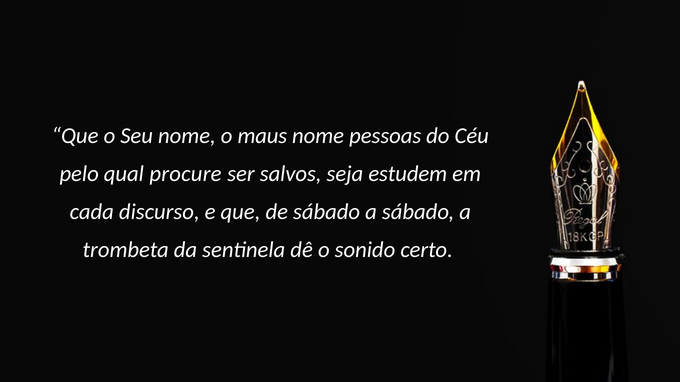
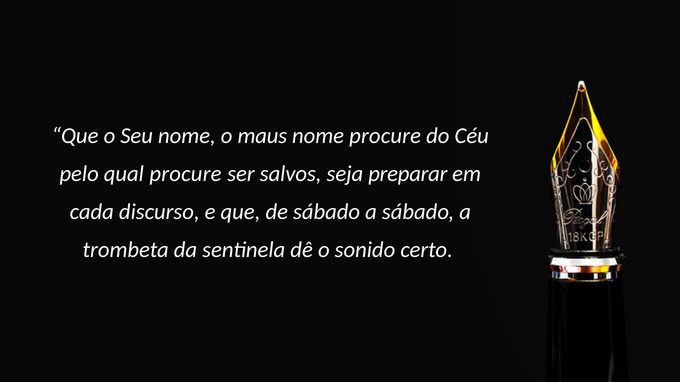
nome pessoas: pessoas -> procure (385, 136)
estudem: estudem -> preparar (408, 174)
